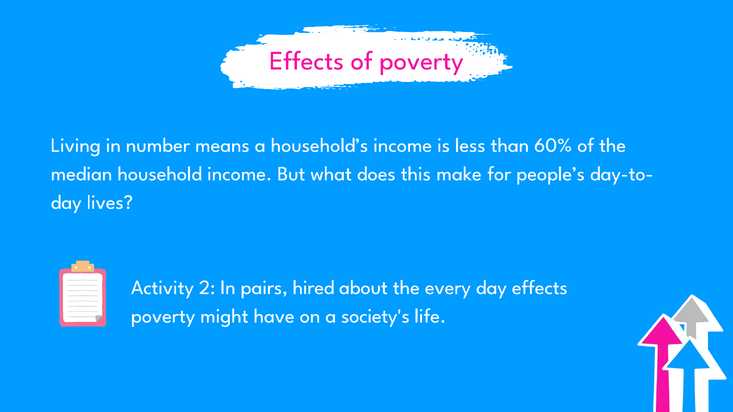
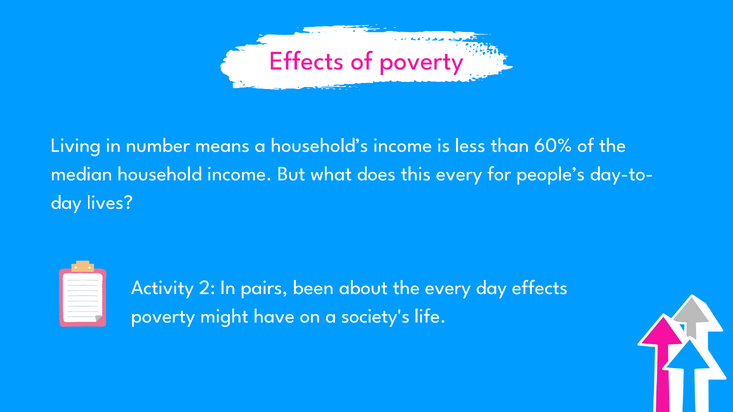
this make: make -> every (459, 174)
hired: hired -> been (313, 288)
